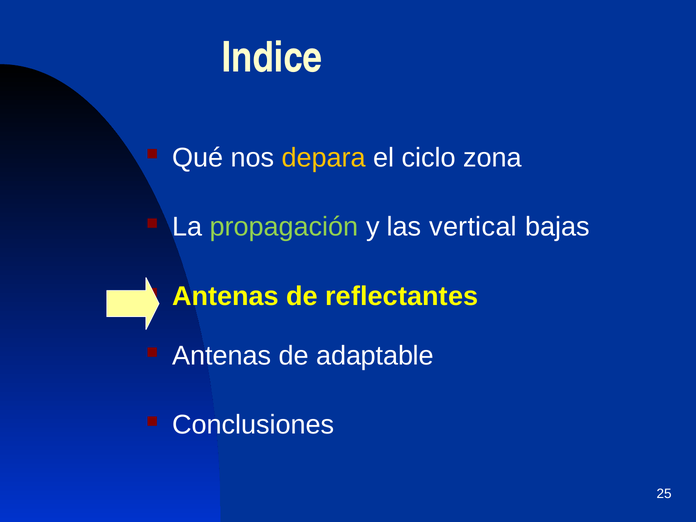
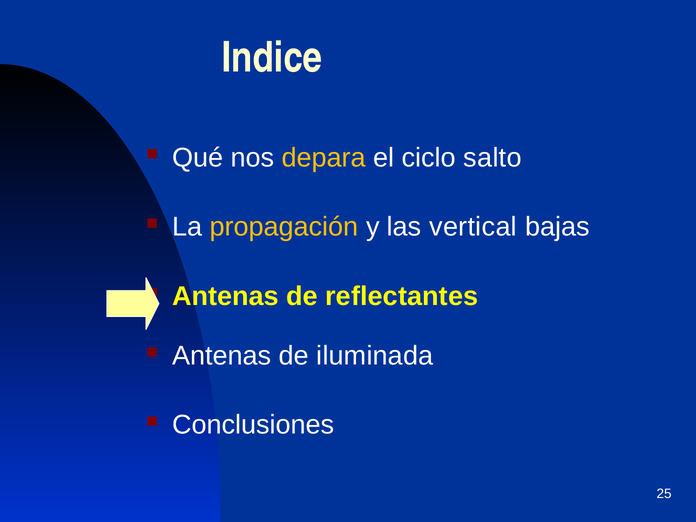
zona: zona -> salto (493, 158)
propagación colour: light green -> yellow (284, 227)
adaptable: adaptable -> iluminada (375, 356)
